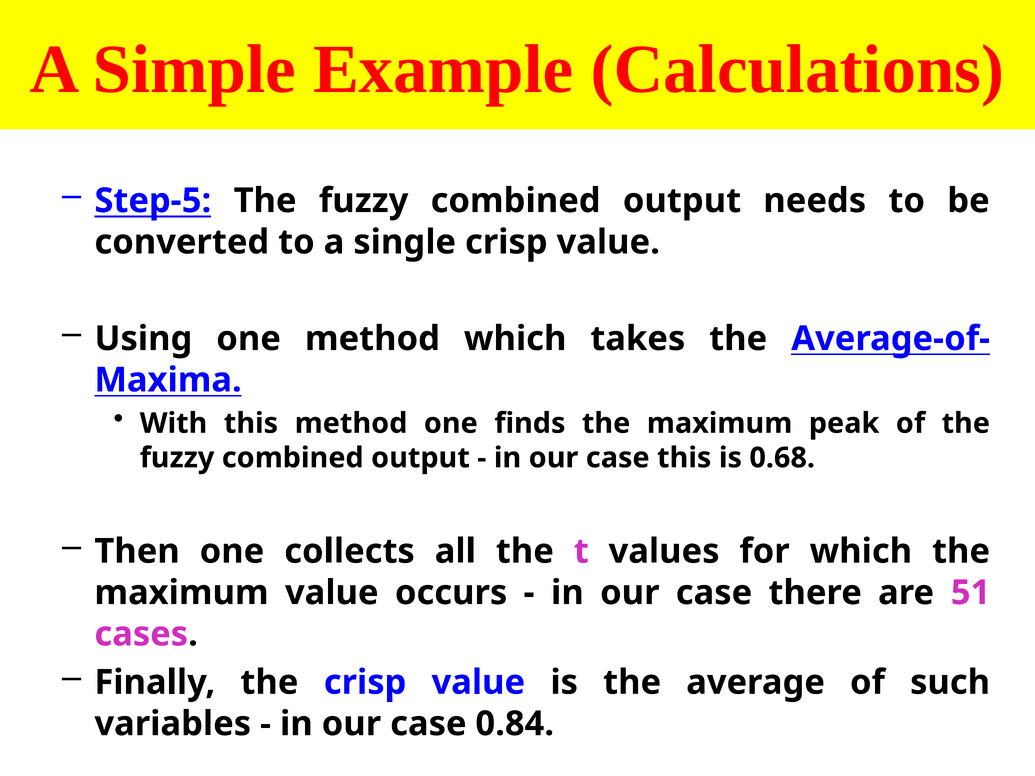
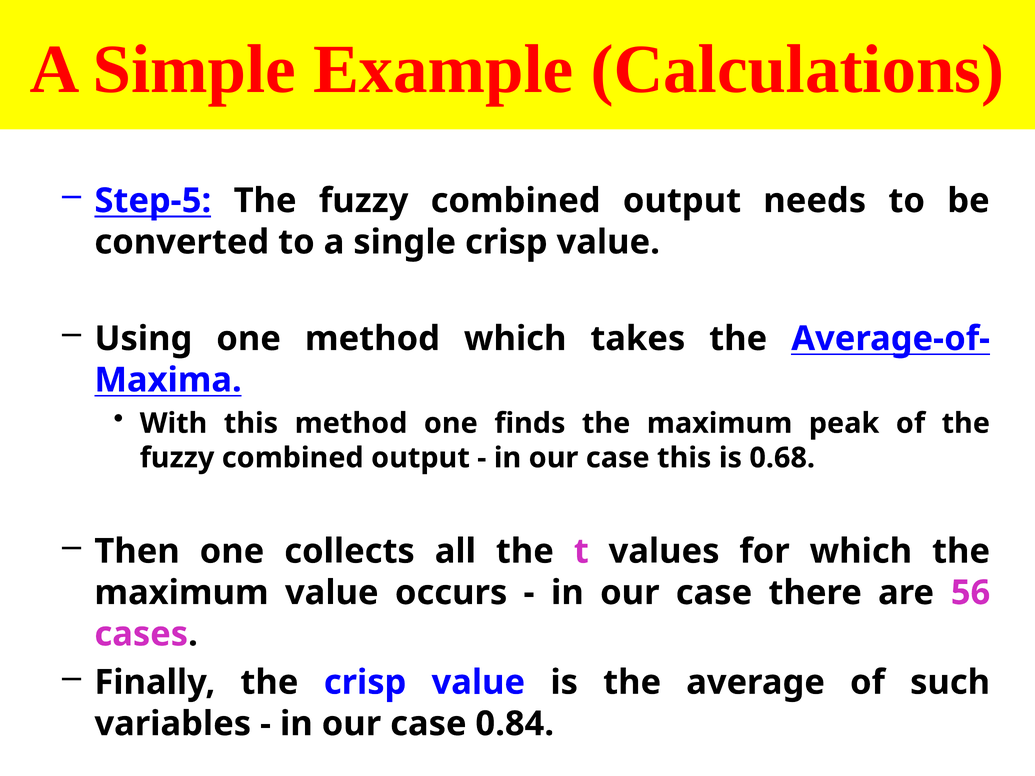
51: 51 -> 56 (971, 593)
